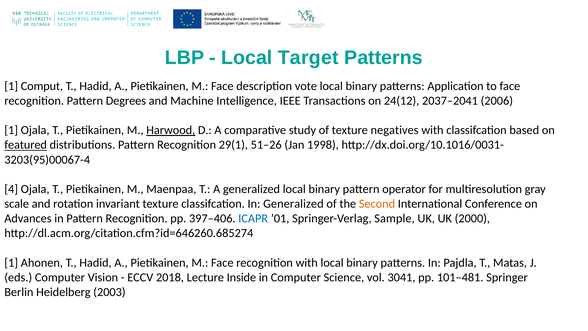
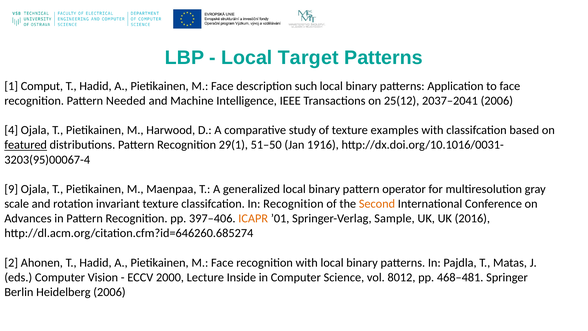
vote: vote -> such (306, 86)
Degrees: Degrees -> Needed (126, 101)
24(12: 24(12 -> 25(12 (402, 101)
1: 1 -> 4 (11, 130)
Harwood underline: present -> none (171, 130)
negatives: negatives -> examples (395, 130)
51–26: 51–26 -> 51–50 (266, 145)
1998: 1998 -> 1916 (323, 145)
4: 4 -> 9 (11, 189)
In Generalized: Generalized -> Recognition (293, 204)
ICAPR colour: blue -> orange (253, 218)
2000: 2000 -> 2016 (472, 218)
1: 1 -> 2 (11, 262)
2018: 2018 -> 2000 (170, 277)
3041: 3041 -> 8012 (401, 277)
101–481: 101–481 -> 468–481 (460, 277)
Heidelberg 2003: 2003 -> 2006 (109, 292)
